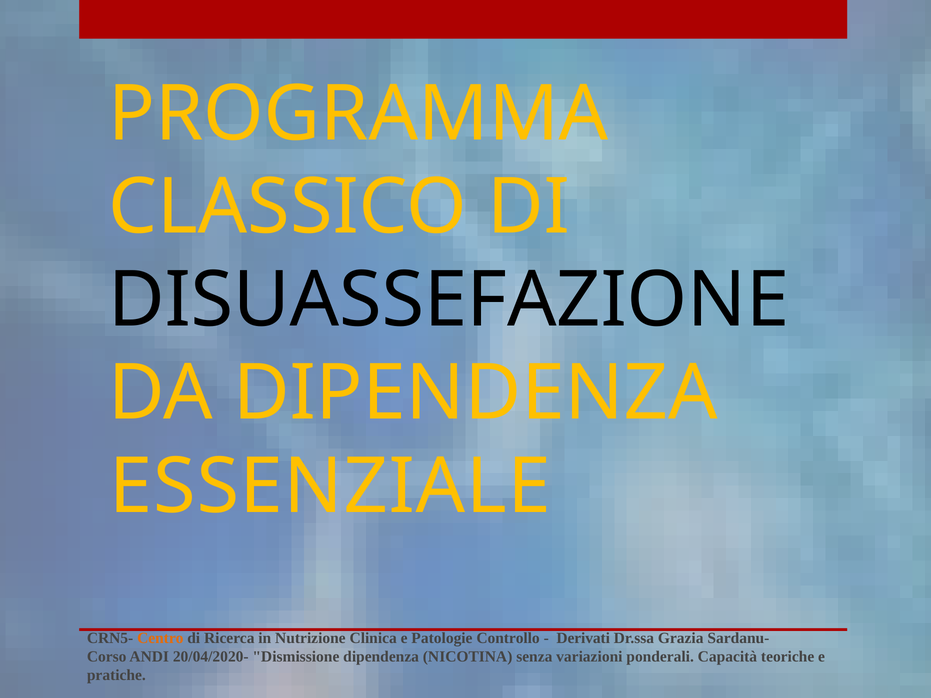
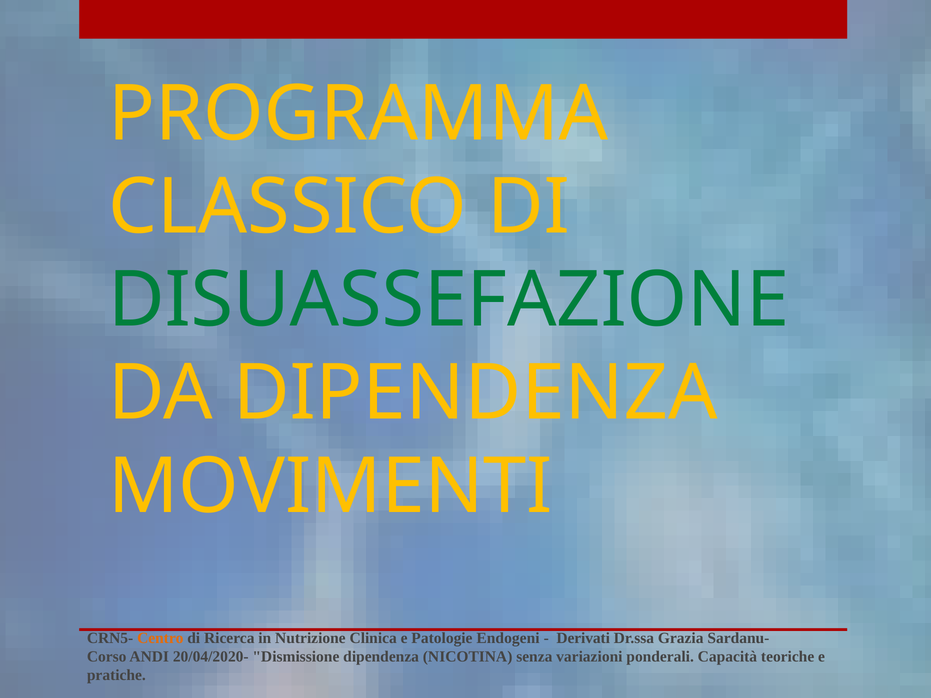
DISUASSEFAZIONE colour: black -> green (449, 300)
ESSENZIALE: ESSENZIALE -> MOVIMENTI (330, 487)
Controllo: Controllo -> Endogeni (508, 638)
